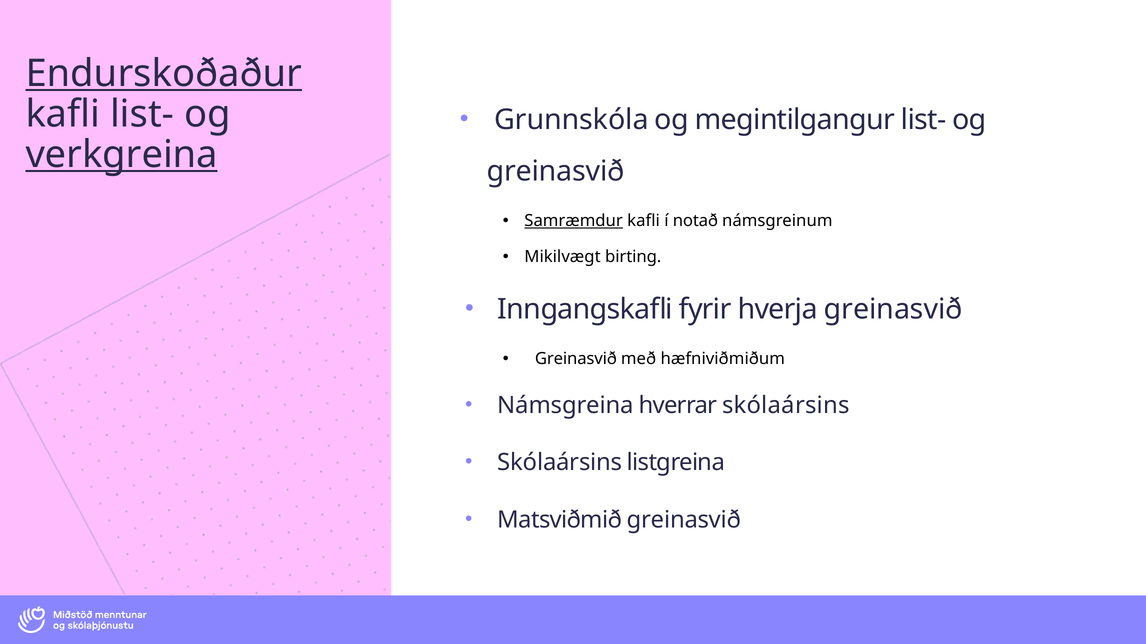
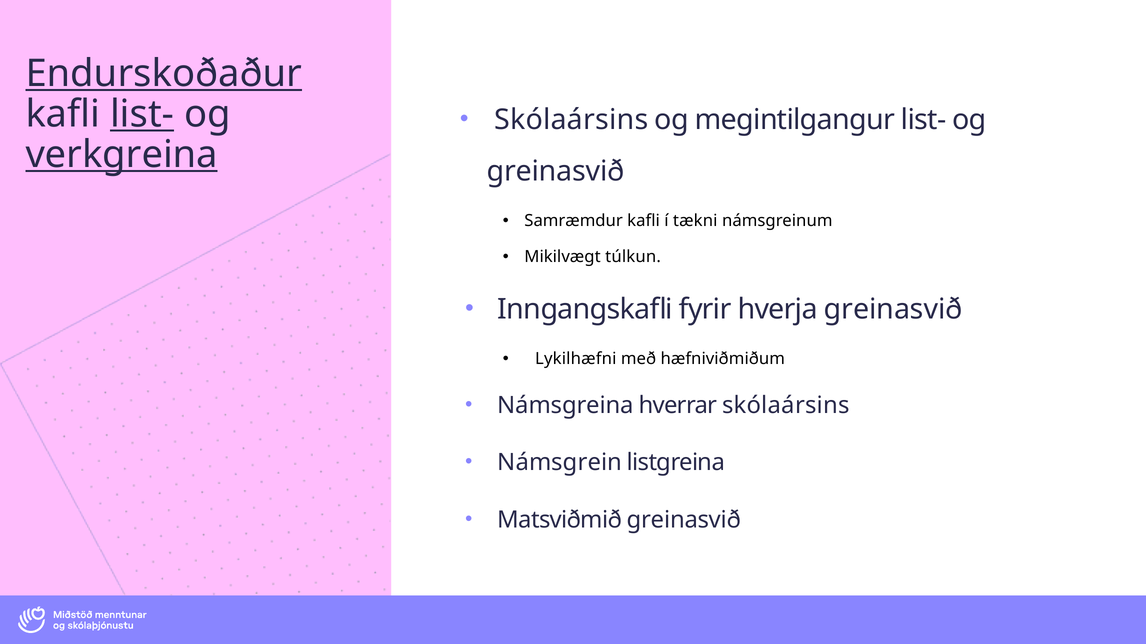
list- underline: none -> present (142, 114)
Grunnskóla: Grunnskóla -> Skólaársins (571, 120)
Samræmdur underline: present -> none (574, 221)
notað: notað -> tækni (695, 221)
birting: birting -> túlkun (633, 257)
Greinasvið: Greinasvið -> Lykilhæfni (576, 359)
Skólaársins: Skólaársins -> Námsgrein (560, 463)
